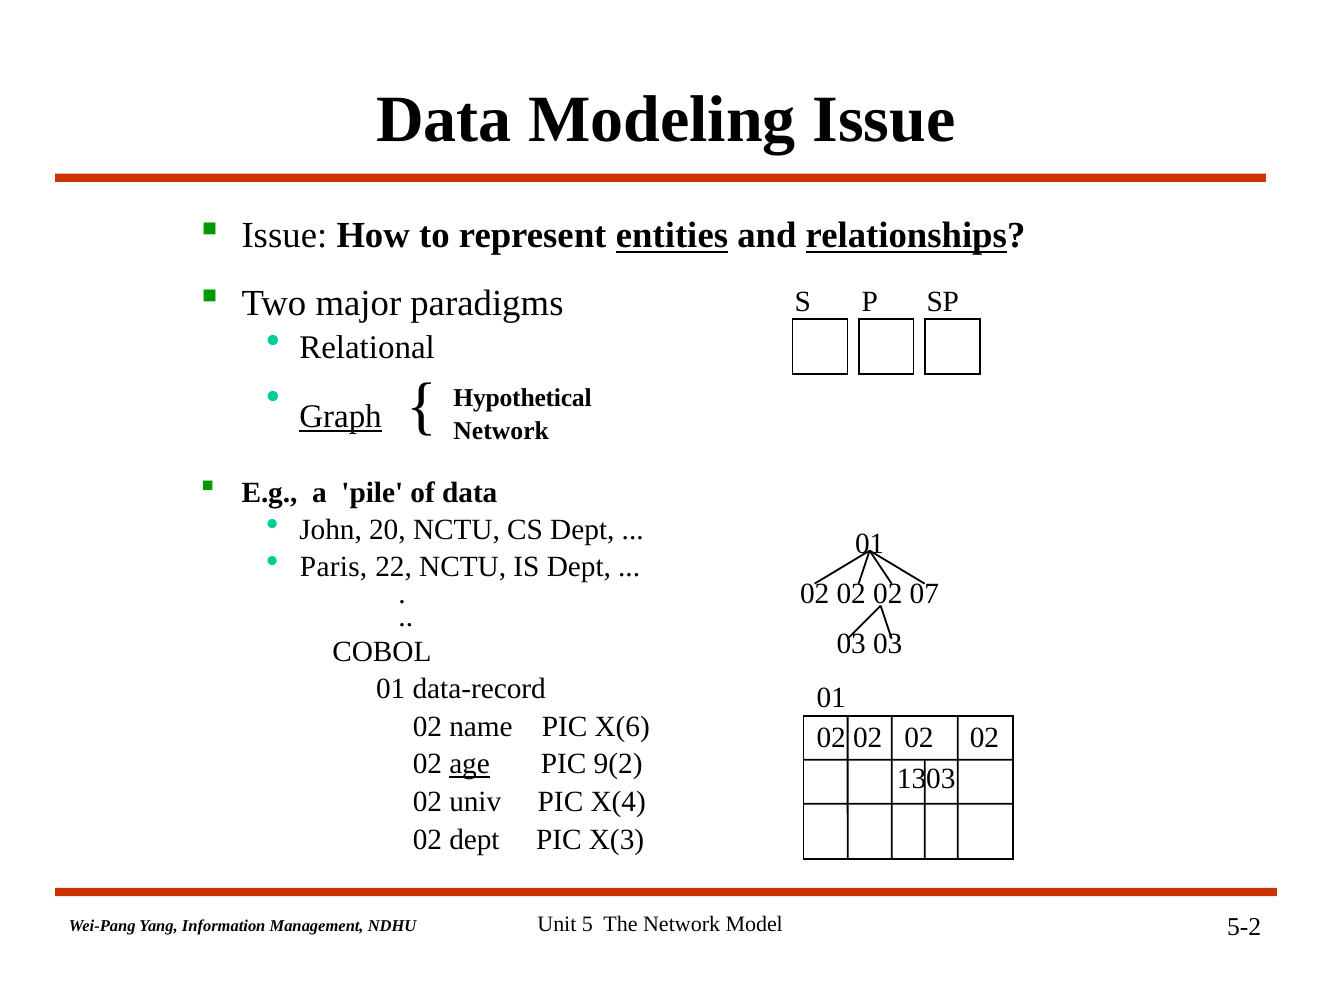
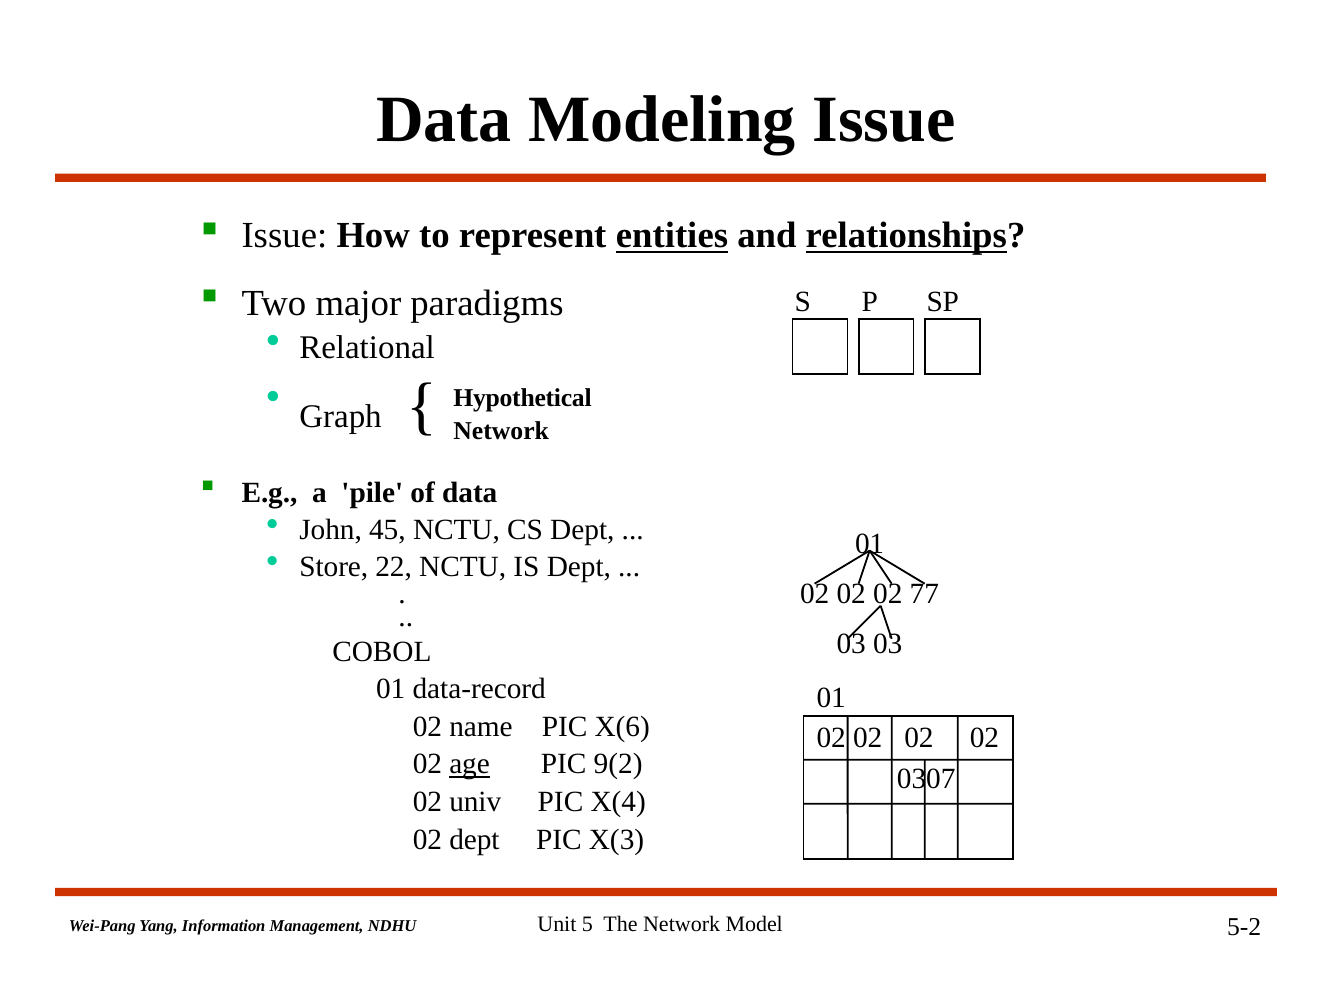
Graph underline: present -> none (341, 416)
20: 20 -> 45 (387, 529)
Paris: Paris -> Store (334, 567)
07: 07 -> 77 (924, 593)
1303: 1303 -> 0307 (926, 779)
